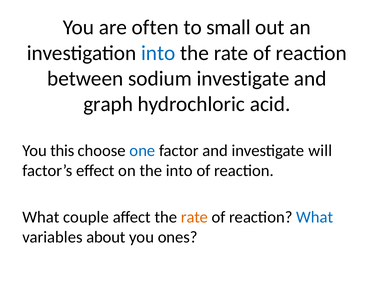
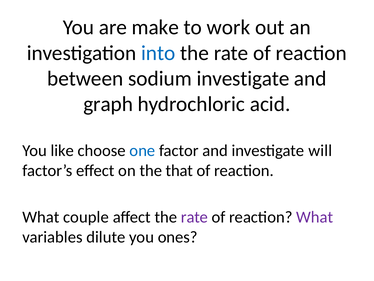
often: often -> make (155, 27)
small: small -> work (228, 27)
this: this -> like (62, 150)
the into: into -> that (179, 170)
rate colour: orange -> purple (194, 217)
What colour: blue -> purple (315, 217)
about: about -> dilute (106, 237)
